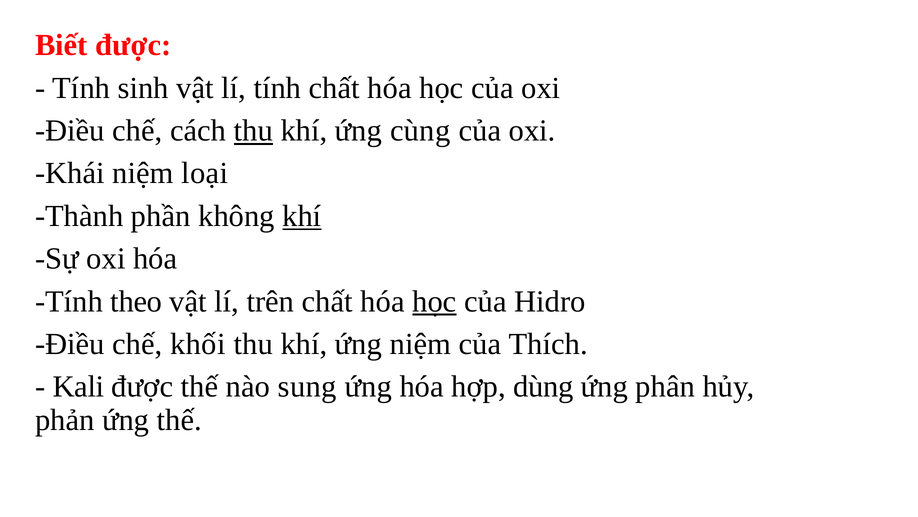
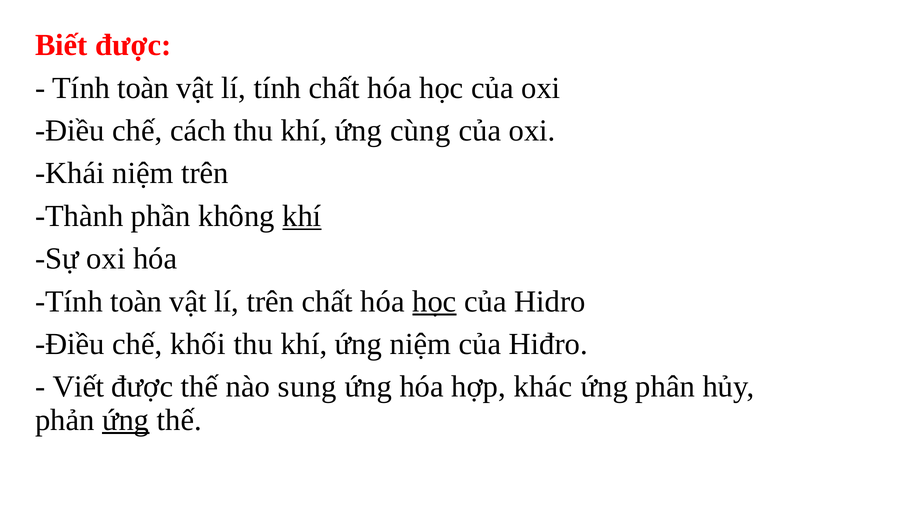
sinh: sinh -> toàn (143, 88)
thu underline: present -> none (253, 131)
niệm loại: loại -> trên (205, 173)
theo: theo -> toàn (136, 301)
Thích: Thích -> Hiđro (548, 344)
Kali: Kali -> Viết (78, 386)
dùng: dùng -> khác (543, 386)
ứng underline: none -> present (126, 419)
